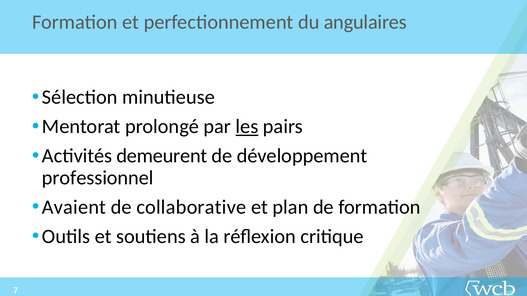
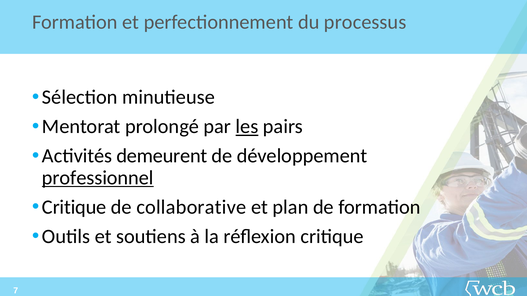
angulaires: angulaires -> processus (365, 22)
professionnel underline: none -> present (98, 178)
Avaient: Avaient -> Critique (74, 207)
